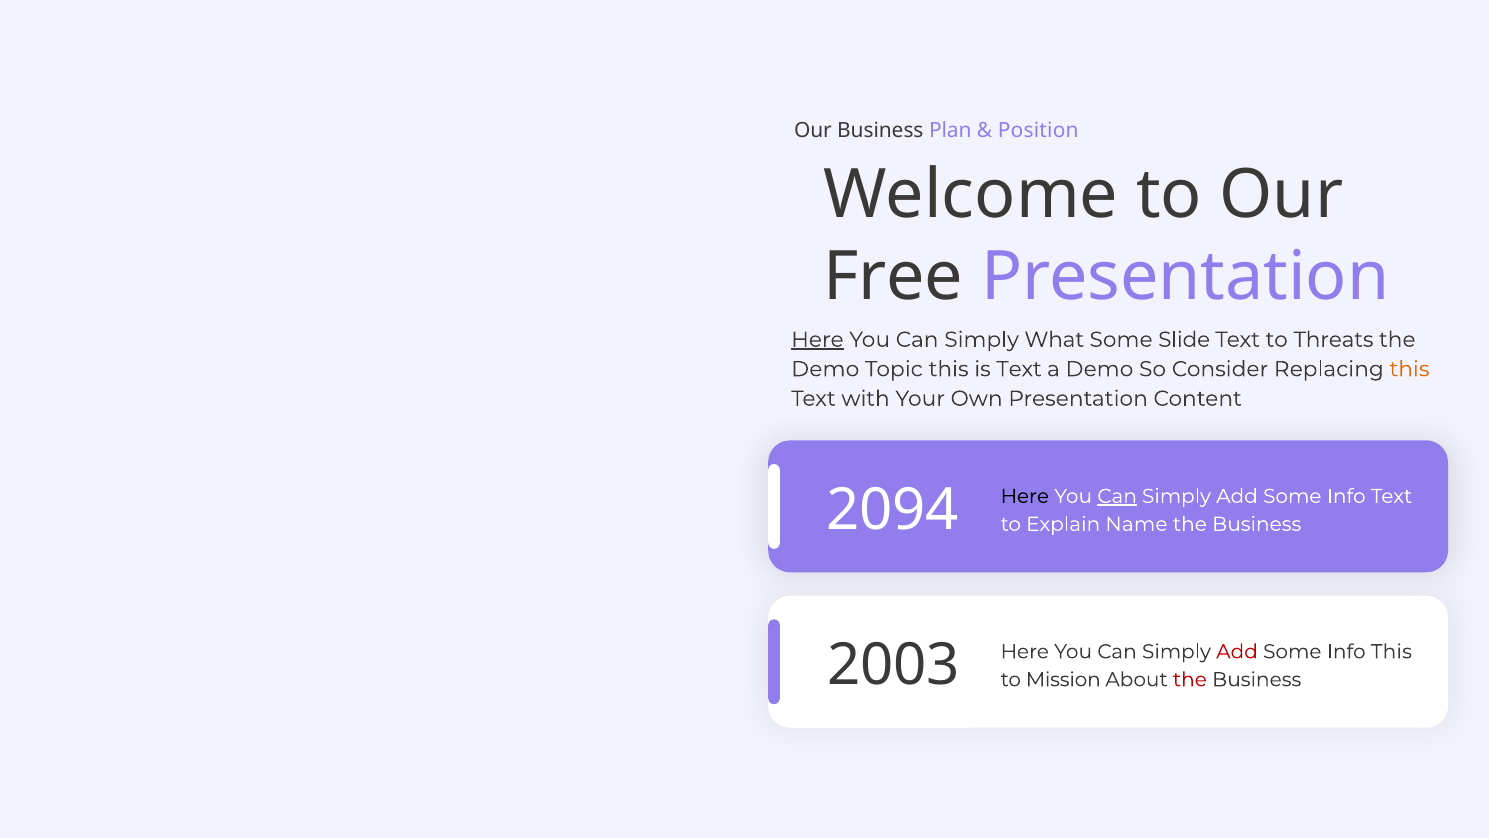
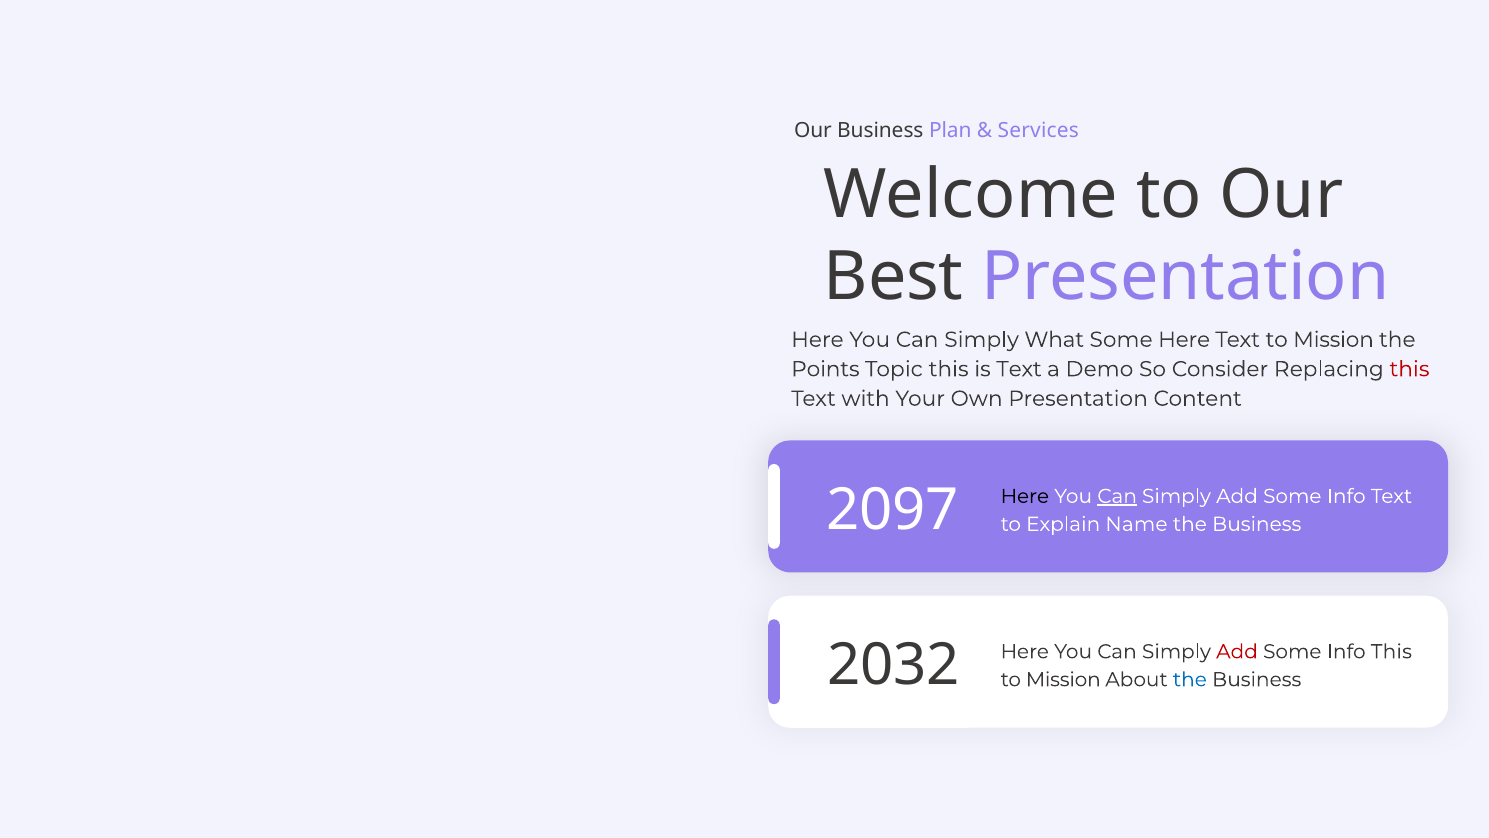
Position: Position -> Services (1038, 131)
Free: Free -> Best (894, 277)
Here underline: present -> none (817, 339)
Some Slide: Slide -> Here (1184, 339)
Text to Threats: Threats -> Mission (1333, 339)
Demo: Demo -> Points (825, 369)
this colour: orange -> red (1409, 369)
2094: 2094 -> 2097 (893, 510)
2003: 2003 -> 2032 (894, 665)
the colour: red -> blue (1190, 679)
